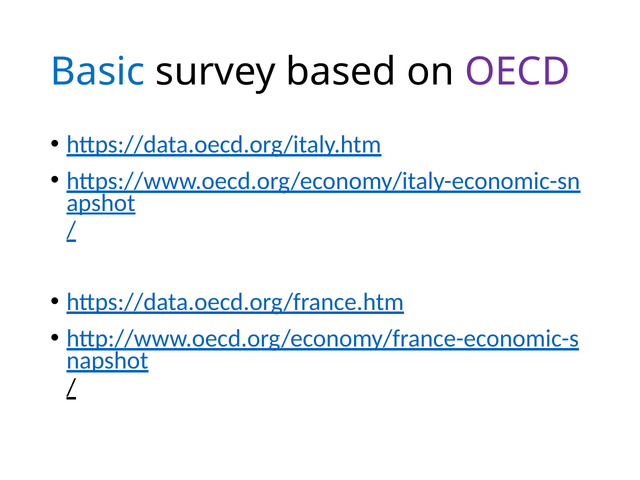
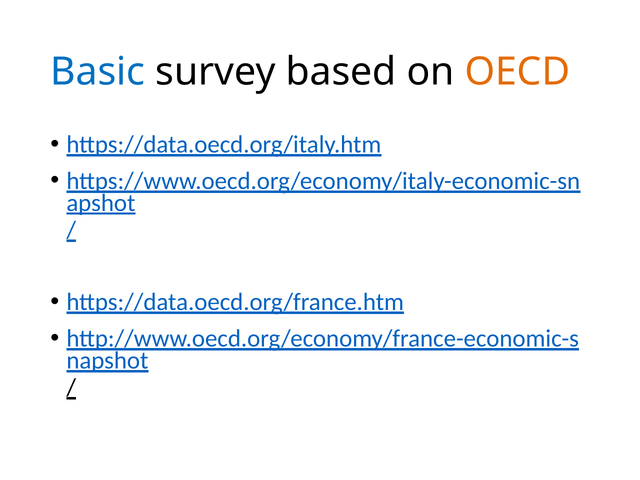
OECD colour: purple -> orange (517, 72)
